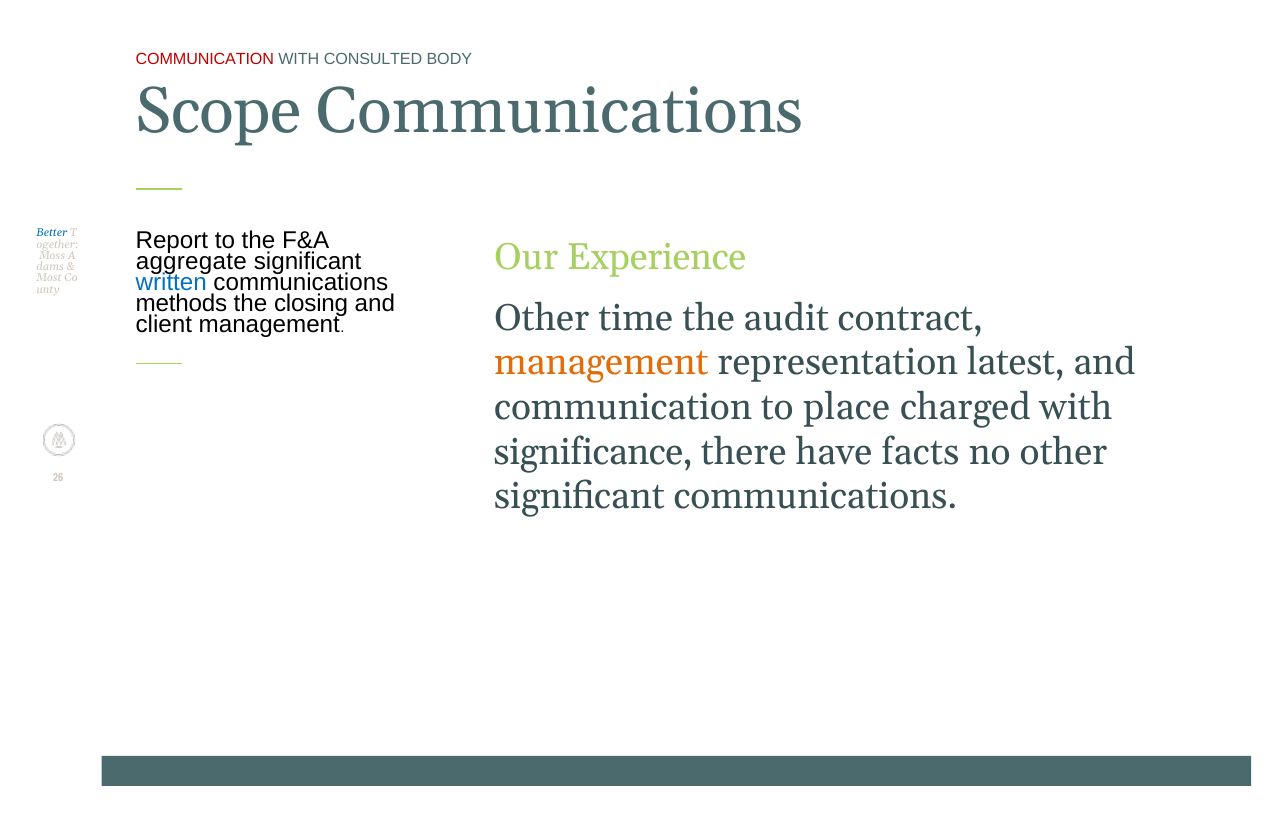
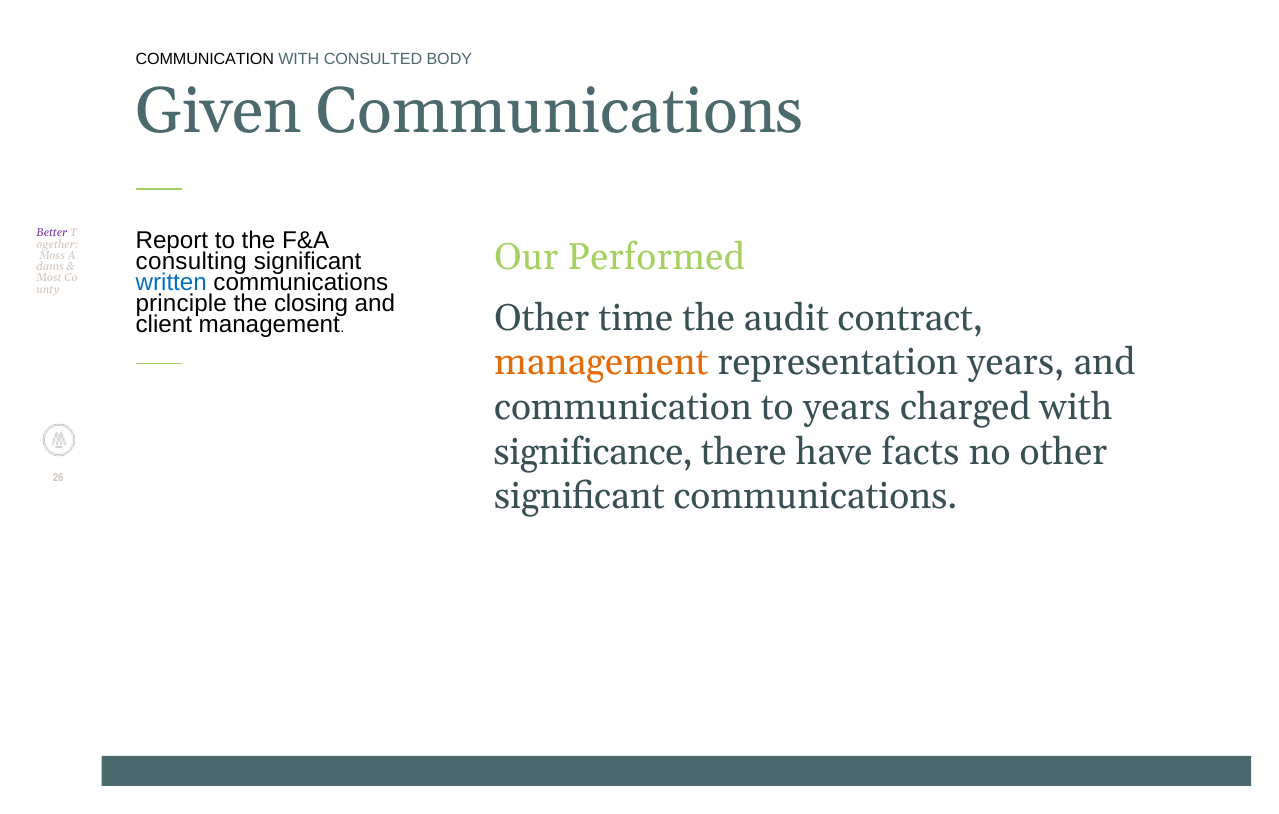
COMMUNICATION colour: red -> black (205, 59)
Scope: Scope -> Given (218, 111)
Better colour: blue -> purple (52, 233)
Experience: Experience -> Performed (656, 257)
aggregate: aggregate -> consulting (191, 262)
methods: methods -> principle (181, 304)
representation latest: latest -> years (1016, 363)
to place: place -> years (847, 407)
